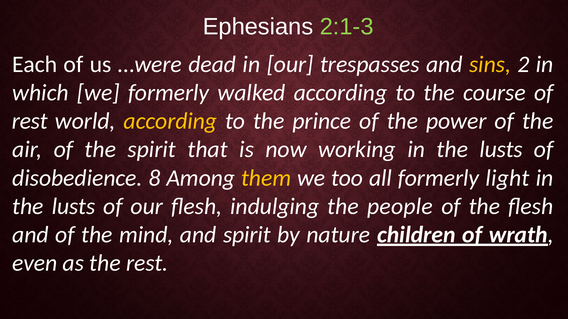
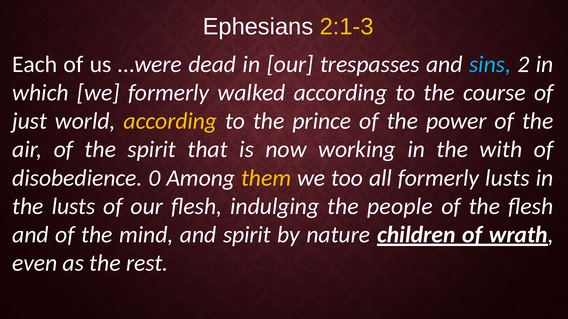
2:1-3 colour: light green -> yellow (347, 27)
sins colour: yellow -> light blue (490, 65)
rest: rest -> just (30, 121)
working in the lusts: lusts -> with (501, 150)
8: 8 -> 0 (154, 178)
formerly light: light -> lusts (507, 178)
